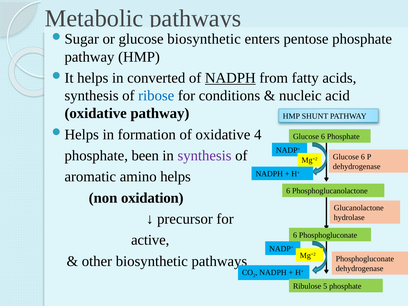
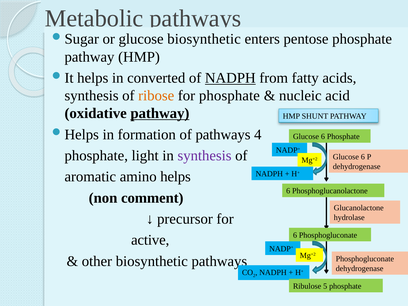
ribose colour: blue -> orange (156, 96)
for conditions: conditions -> phosphate (229, 96)
pathway underline: none -> present (160, 113)
of oxidative: oxidative -> pathways (223, 135)
been: been -> light (145, 156)
oxidation: oxidation -> comment (152, 198)
